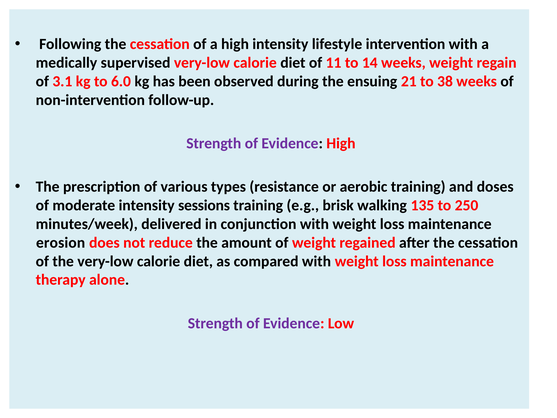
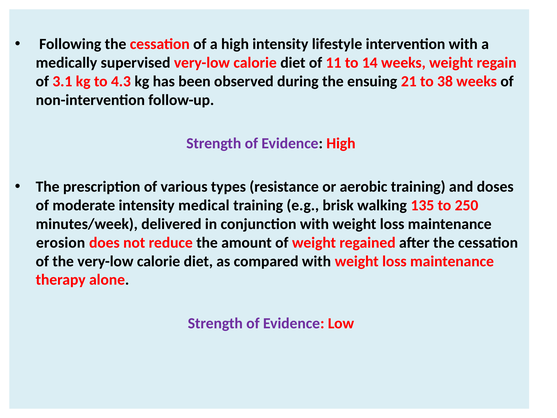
6.0: 6.0 -> 4.3 (121, 81)
sessions: sessions -> medical (204, 205)
